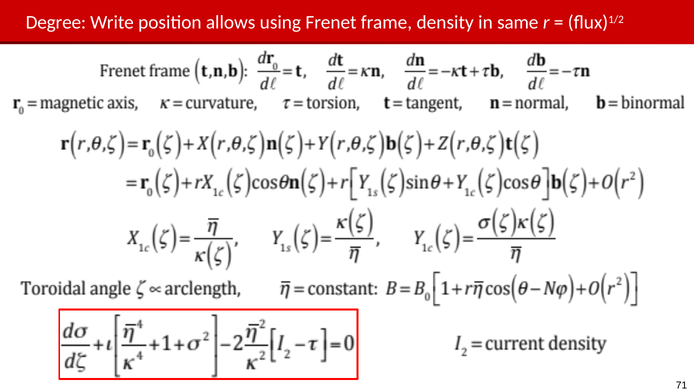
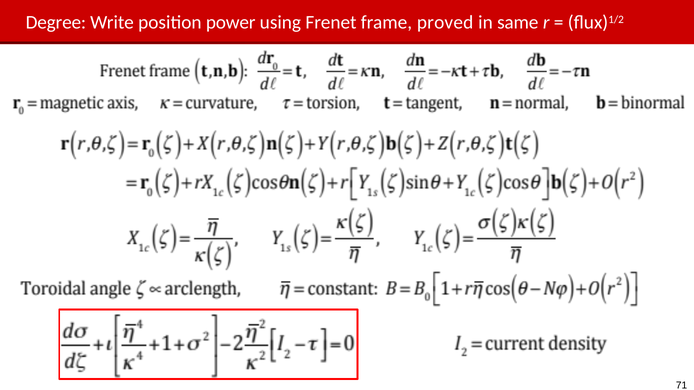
allows: allows -> power (231, 22)
density: density -> proved (445, 22)
